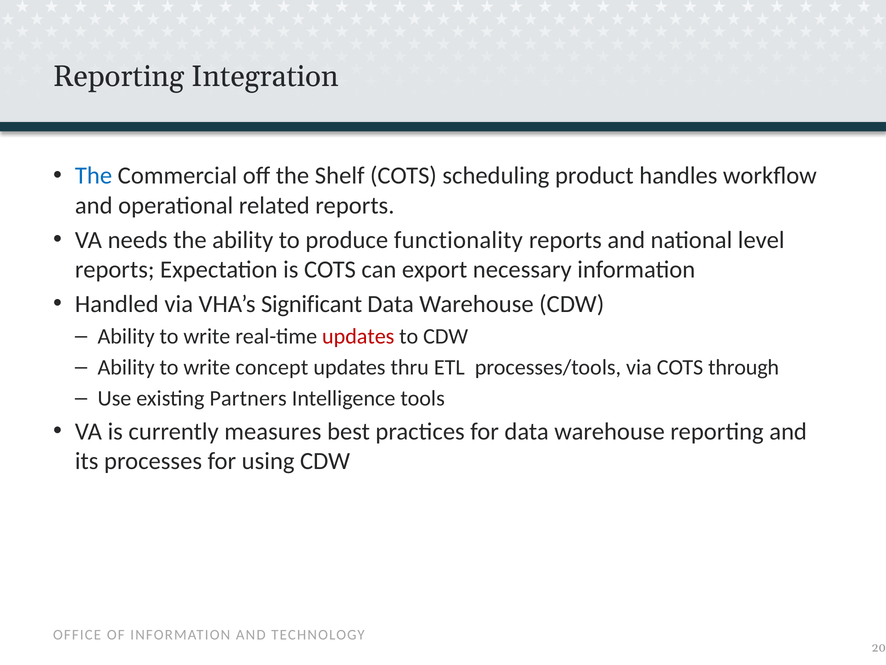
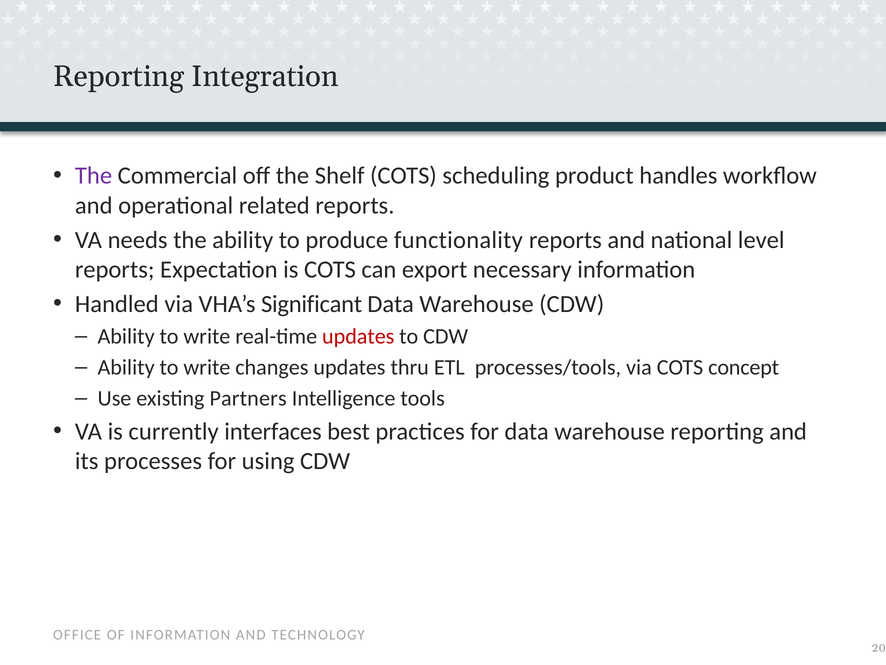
The colour: blue -> purple (94, 176)
concept: concept -> changes (272, 367)
through: through -> concept (744, 367)
measures: measures -> interfaces (273, 431)
